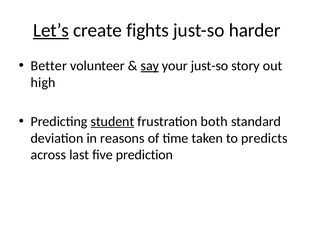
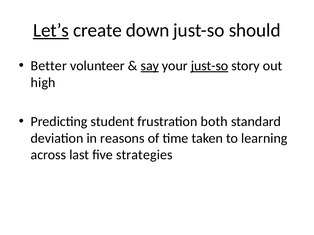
fights: fights -> down (148, 30)
harder: harder -> should (255, 30)
just-so underline: none -> present (210, 66)
student underline: present -> none (112, 122)
predicts: predicts -> learning (264, 138)
prediction: prediction -> strategies (144, 155)
